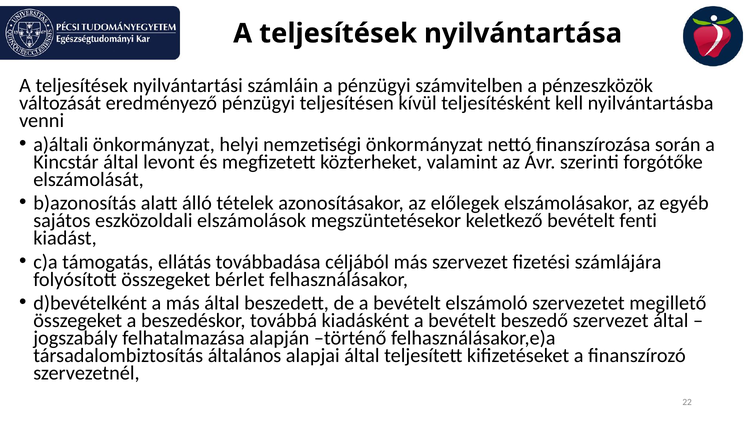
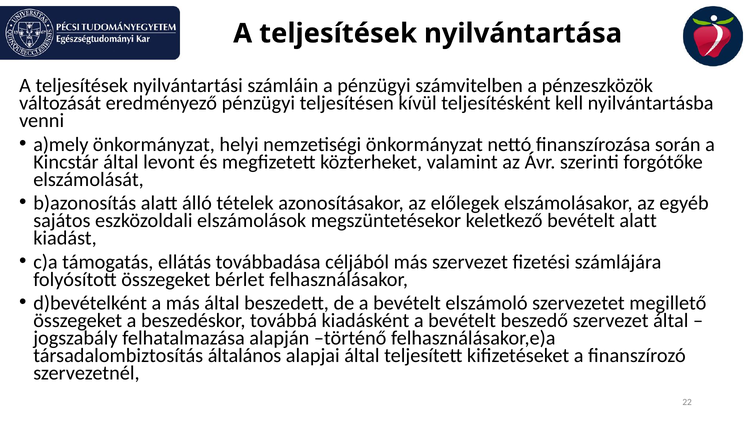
a)általi: a)általi -> a)mely (61, 145)
bevételt fenti: fenti -> alatt (638, 221)
